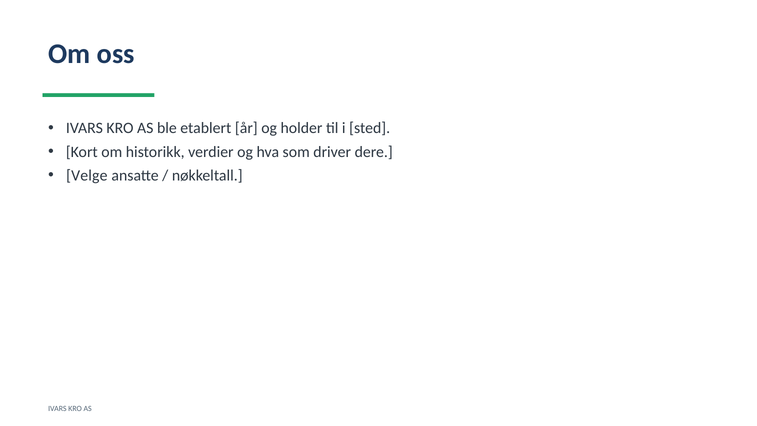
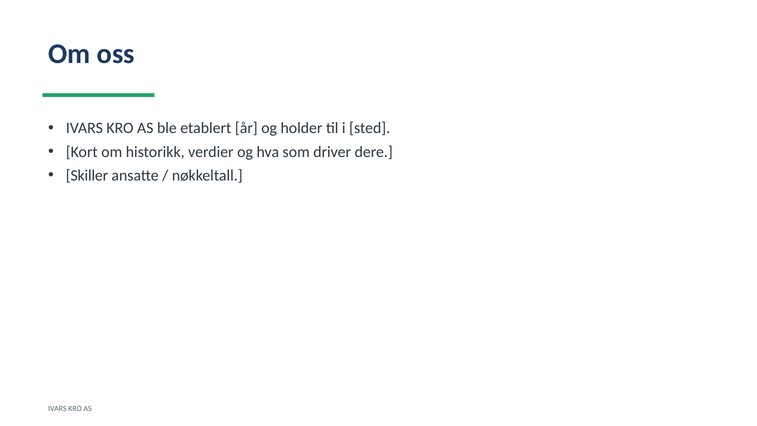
Velge: Velge -> Skiller (87, 176)
